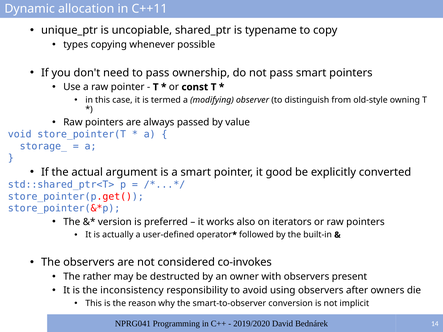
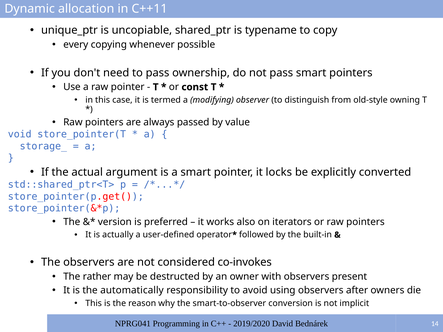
types: types -> every (76, 45)
good: good -> locks (279, 172)
inconsistency: inconsistency -> automatically (132, 290)
